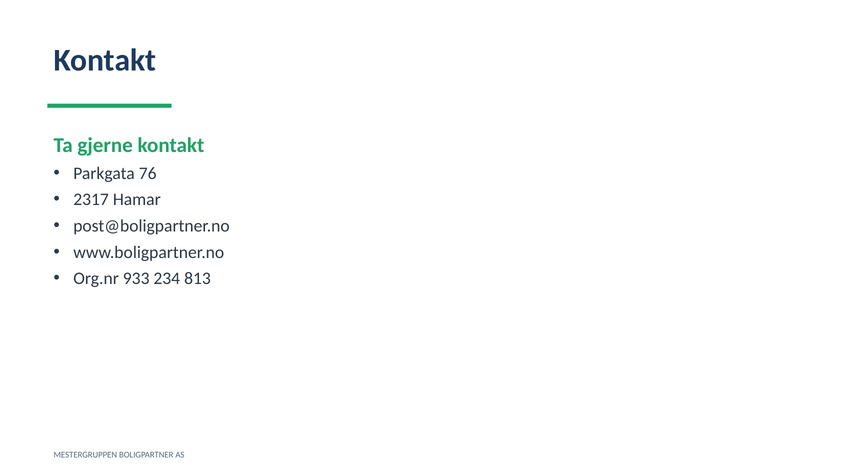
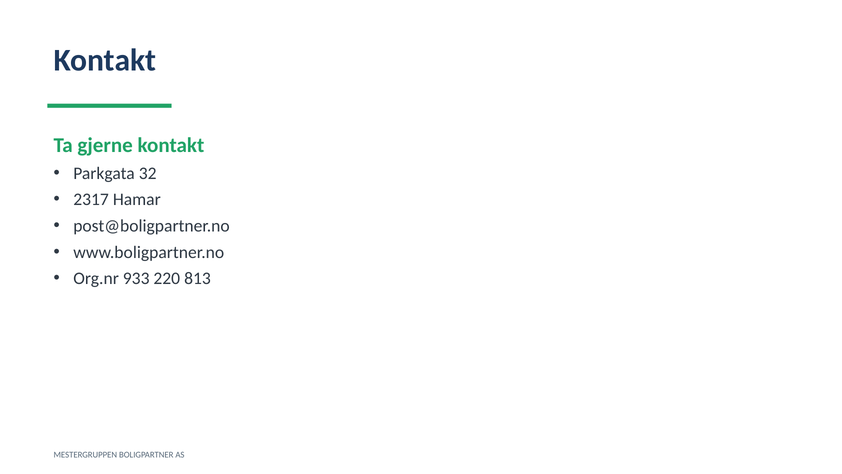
76: 76 -> 32 (148, 173)
234: 234 -> 220 (167, 278)
